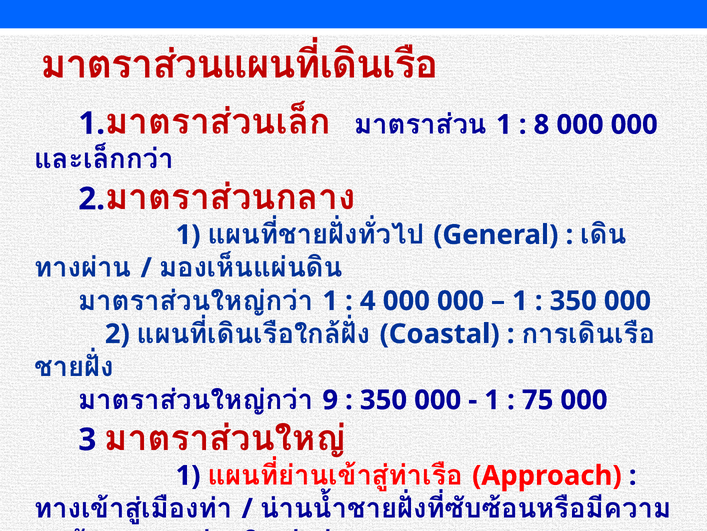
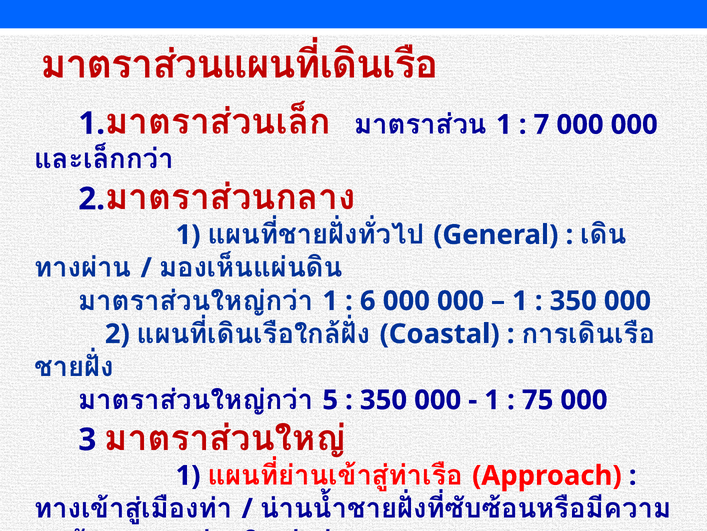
8: 8 -> 7 (541, 125)
4: 4 -> 6 (368, 301)
9: 9 -> 5 (330, 400)
